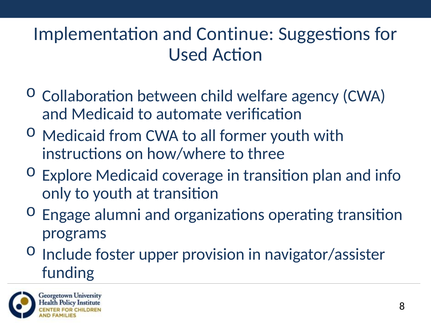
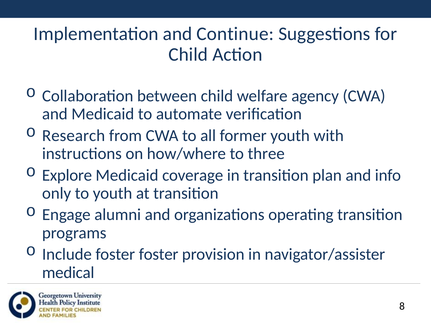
Used: Used -> Child (188, 55)
Medicaid: Medicaid -> Research (74, 136)
foster upper: upper -> foster (159, 255)
funding: funding -> medical (68, 273)
